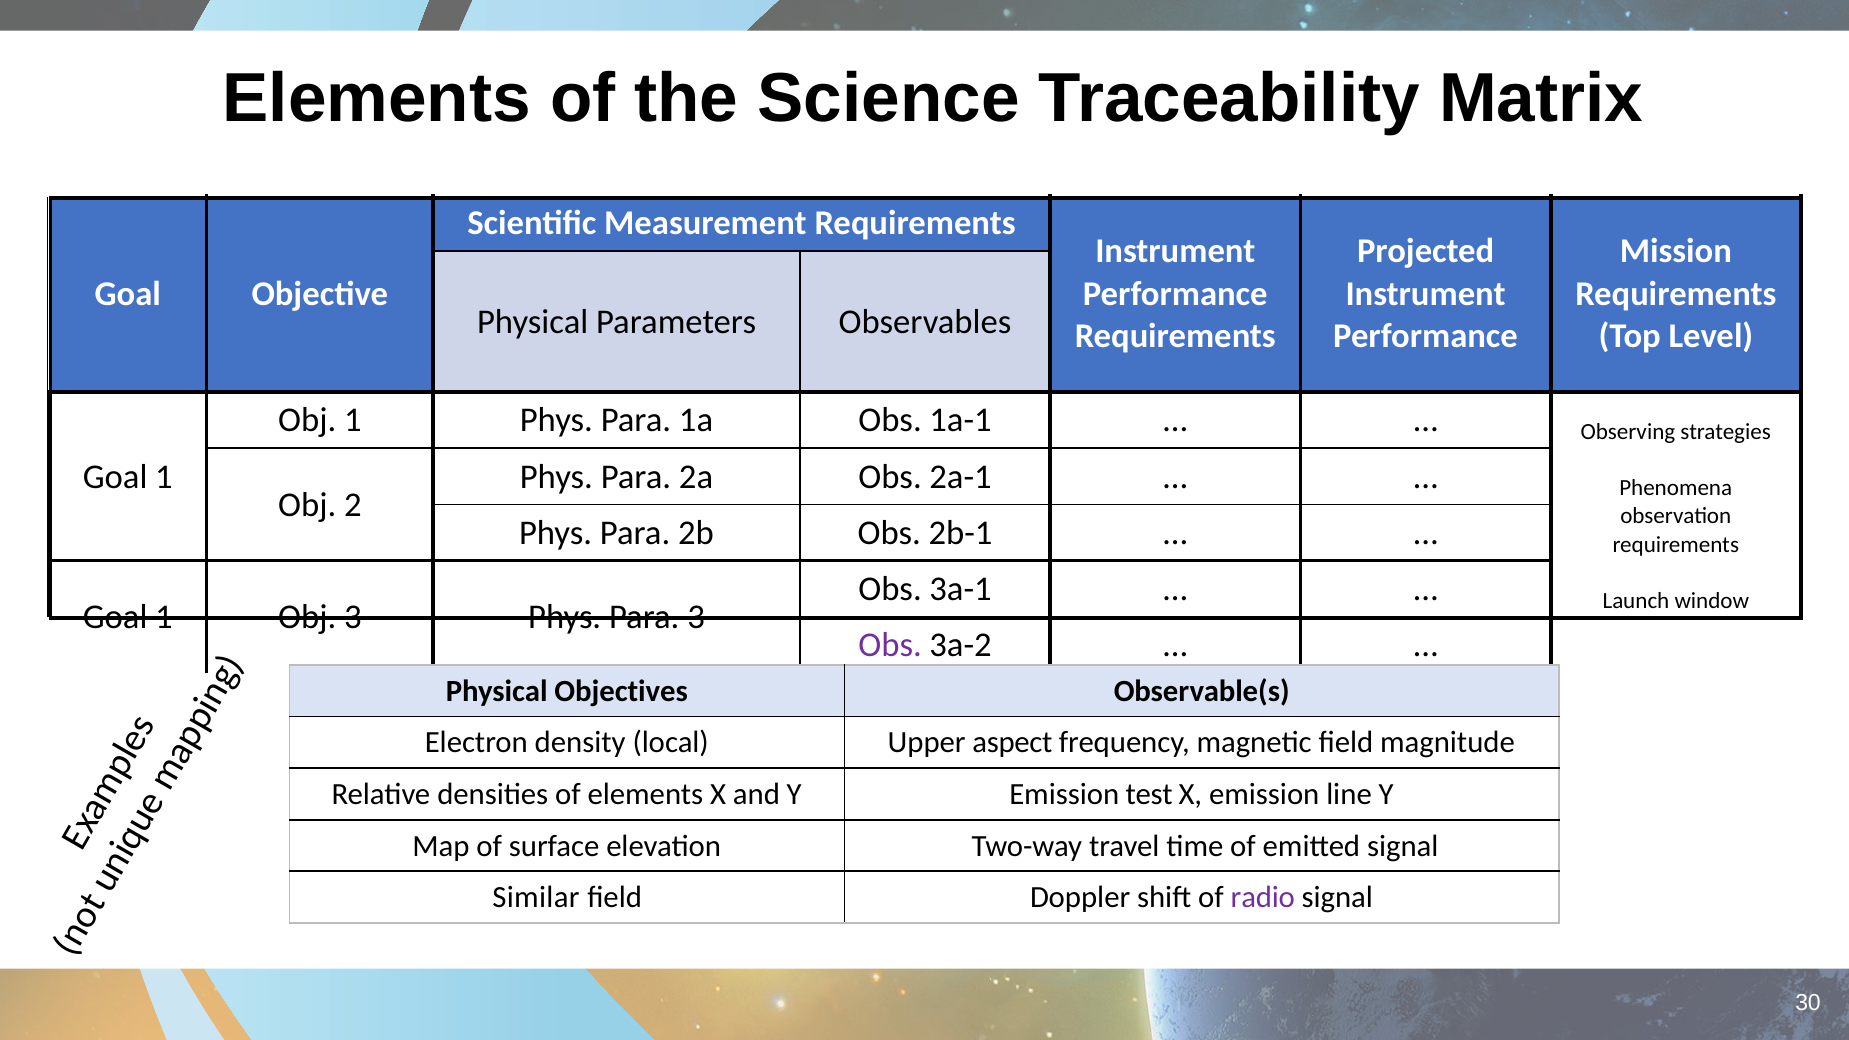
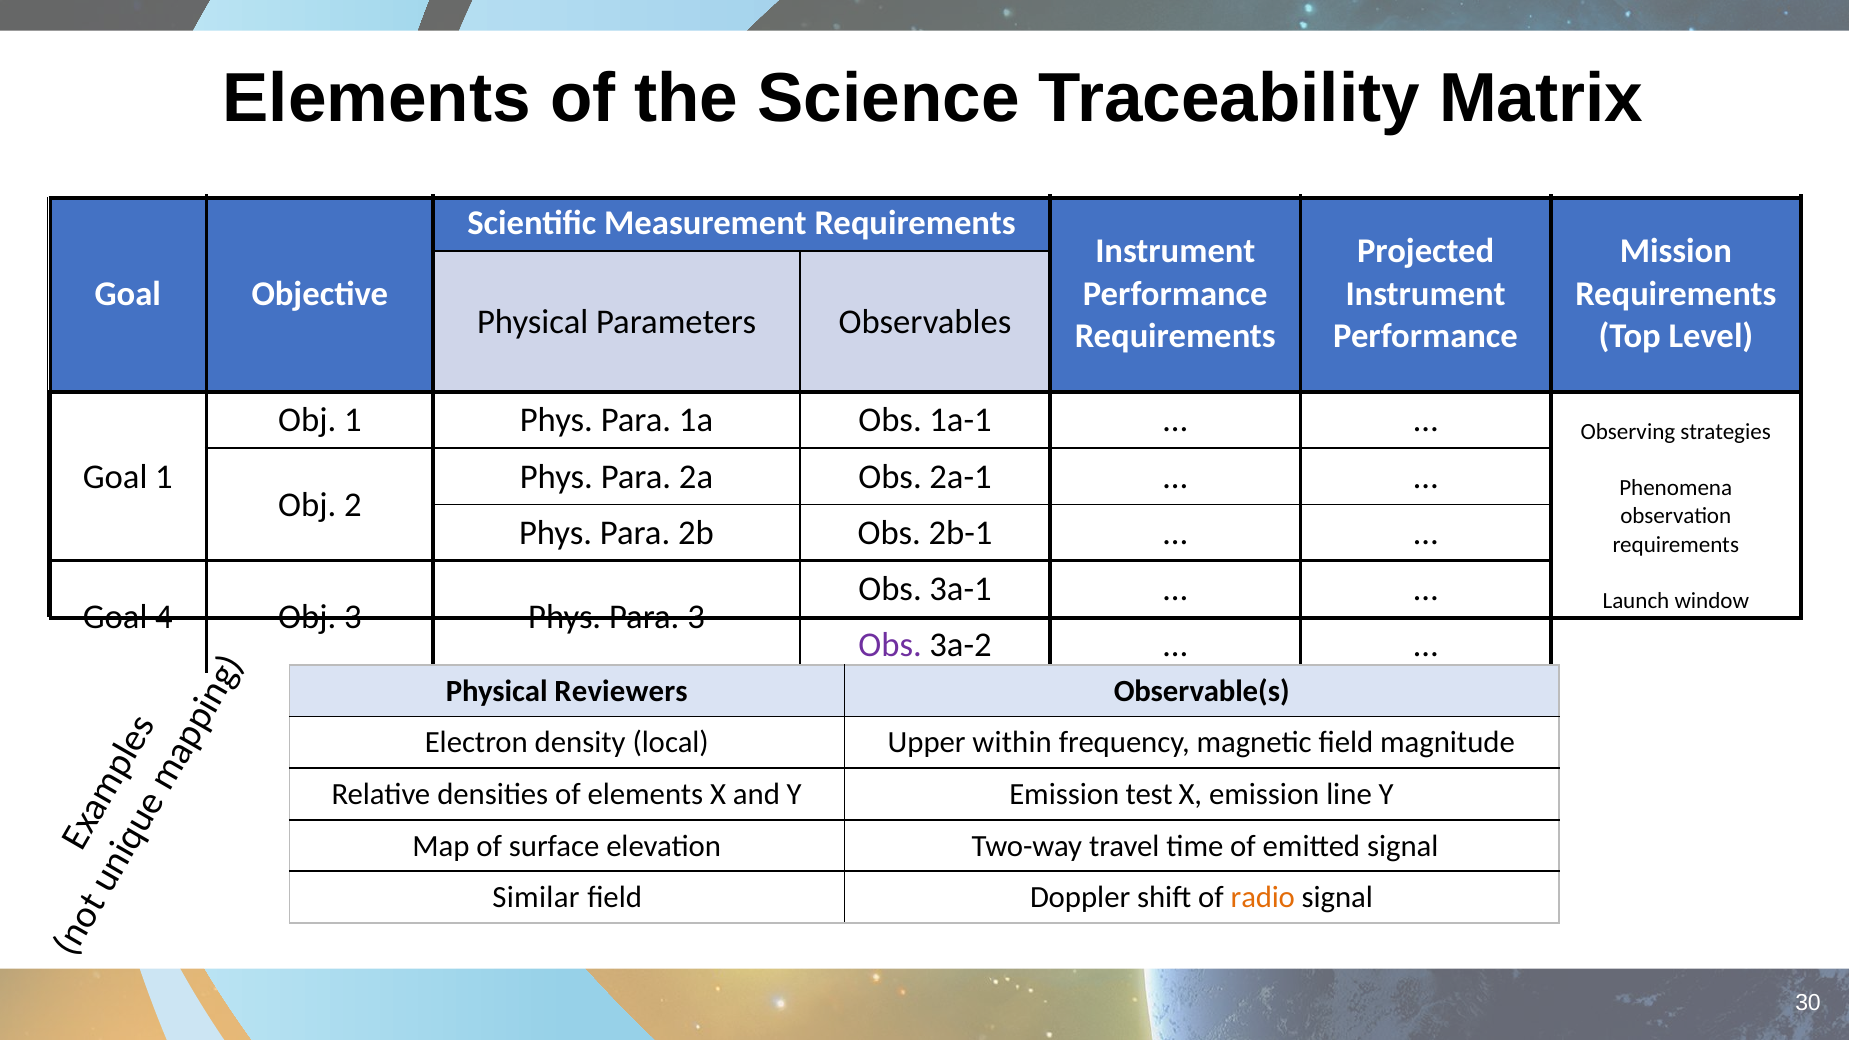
1: 1 -> 4 (164, 617)
Objectives: Objectives -> Reviewers (621, 691)
aspect: aspect -> within (1012, 743)
radio colour: purple -> orange (1263, 897)
